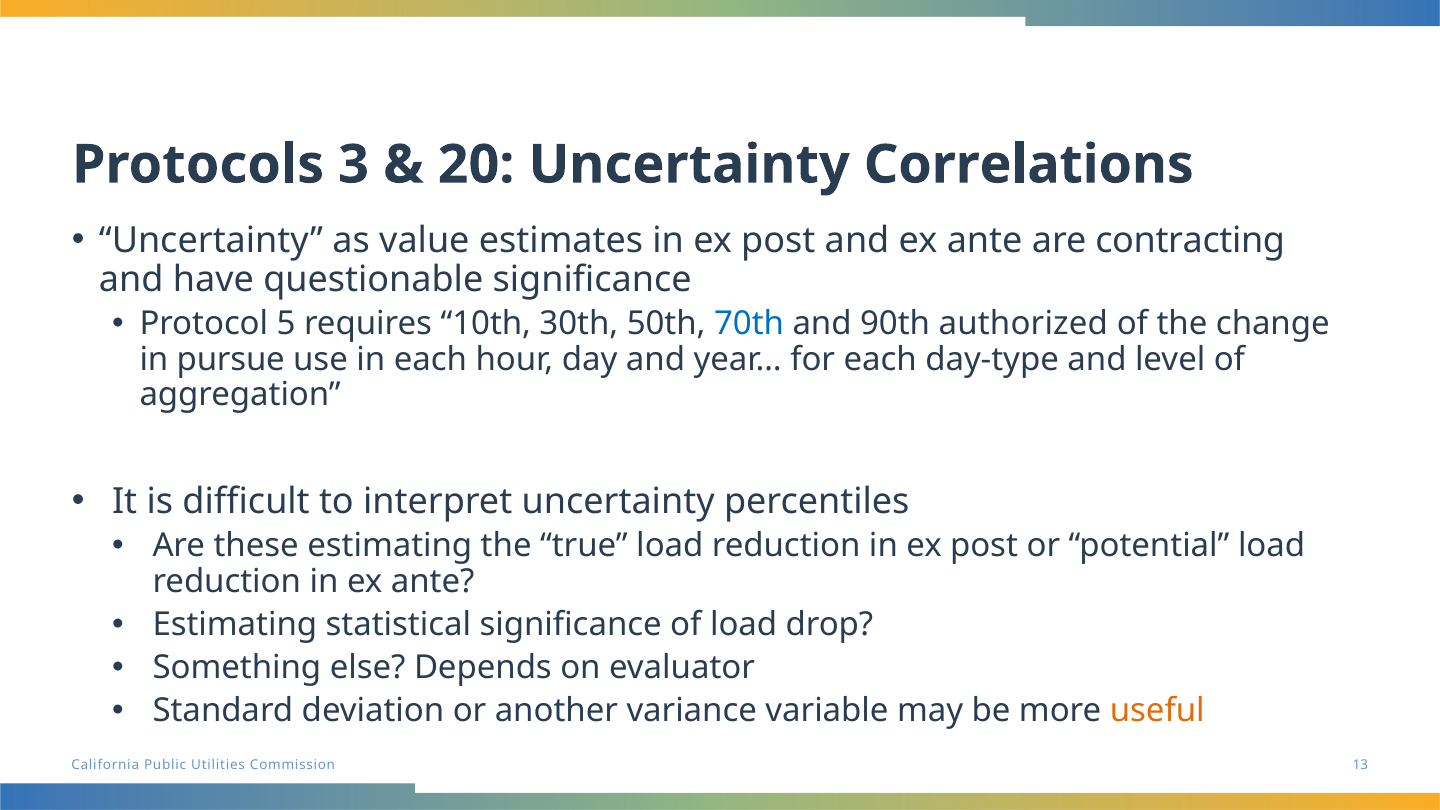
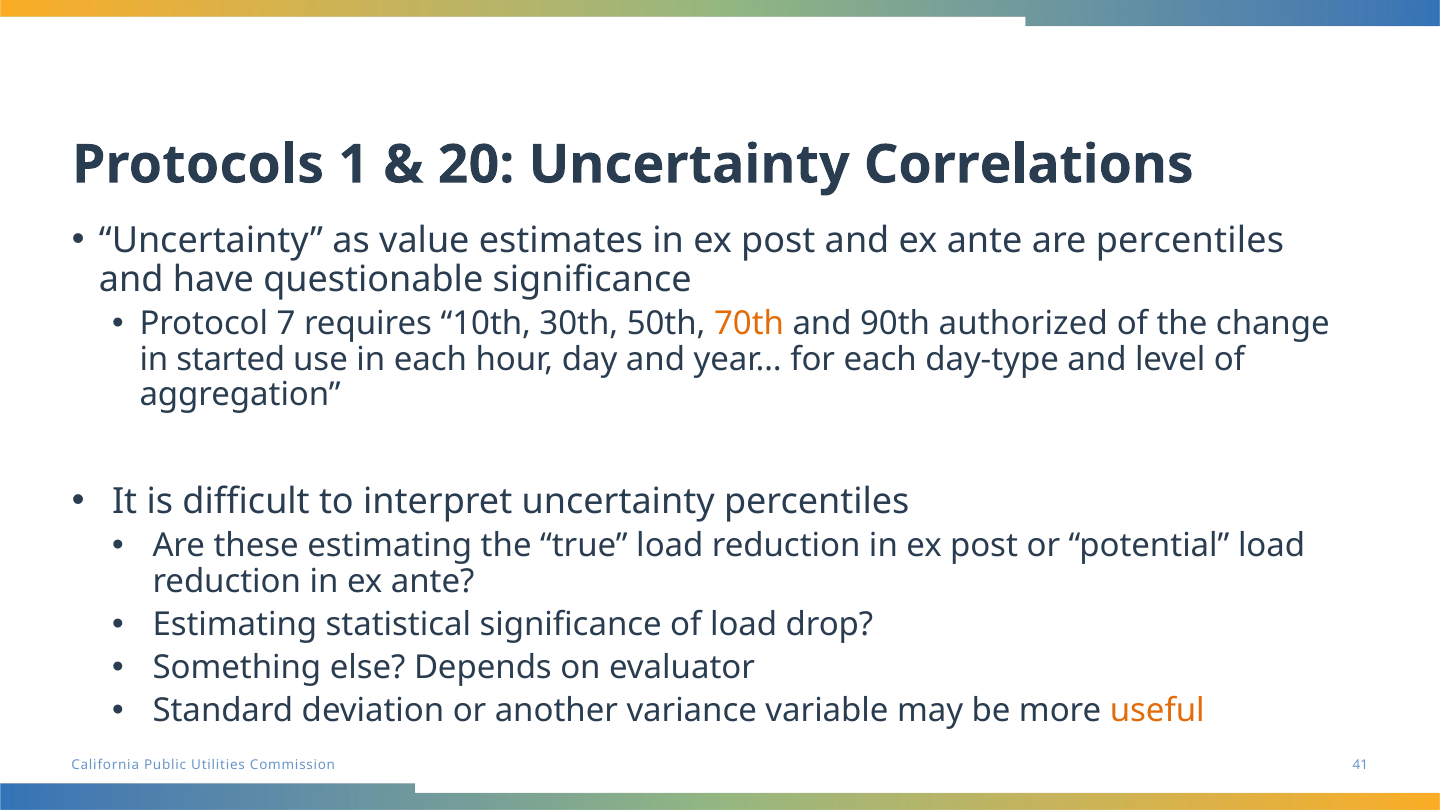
3: 3 -> 1 (354, 165)
are contracting: contracting -> percentiles (1190, 240)
5: 5 -> 7 (286, 324)
70th colour: blue -> orange (749, 324)
pursue: pursue -> started (231, 359)
13: 13 -> 41 (1360, 765)
